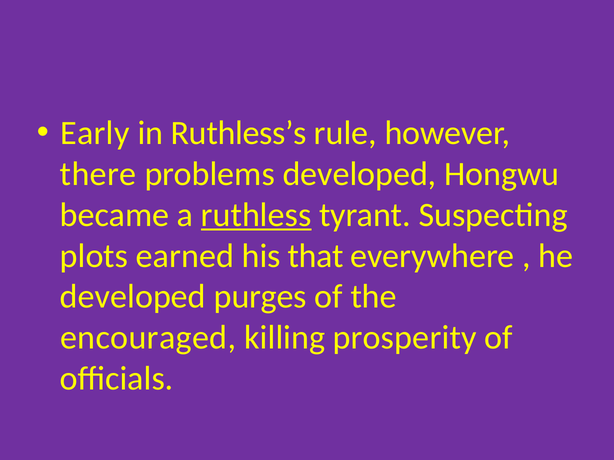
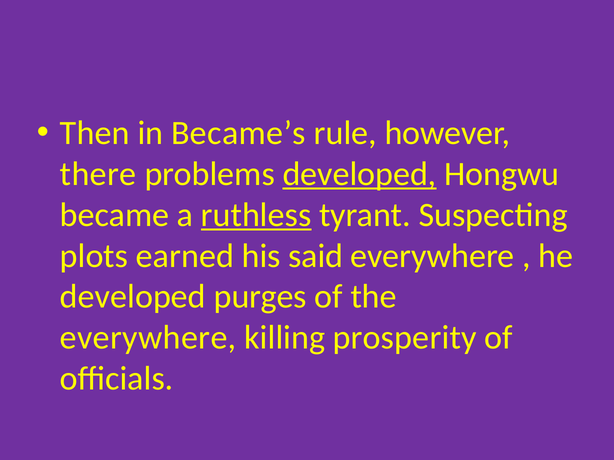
Early: Early -> Then (95, 133)
Ruthless’s: Ruthless’s -> Became’s (238, 133)
developed underline: none -> present (360, 174)
that: that -> said (316, 256)
encouraged: encouraged -> everywhere (148, 338)
